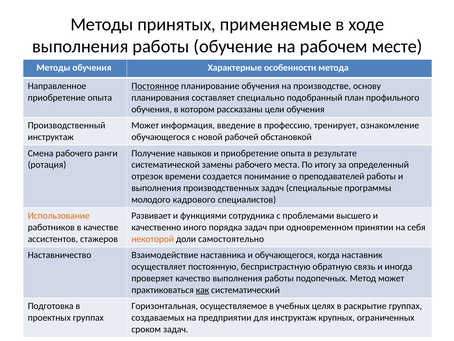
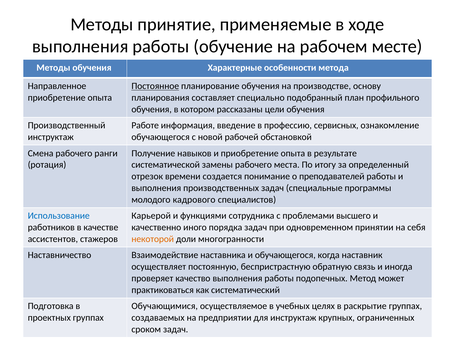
принятых: принятых -> принятие (177, 24)
Может: Может -> Работе (145, 125)
тренирует: тренирует -> сервисных (336, 125)
Использование colour: orange -> blue (59, 215)
Развивает: Развивает -> Карьерой (151, 215)
самостоятельно: самостоятельно -> многогранности (231, 239)
как underline: present -> none (202, 290)
Горизонтальная: Горизонтальная -> Обучающимися (165, 306)
